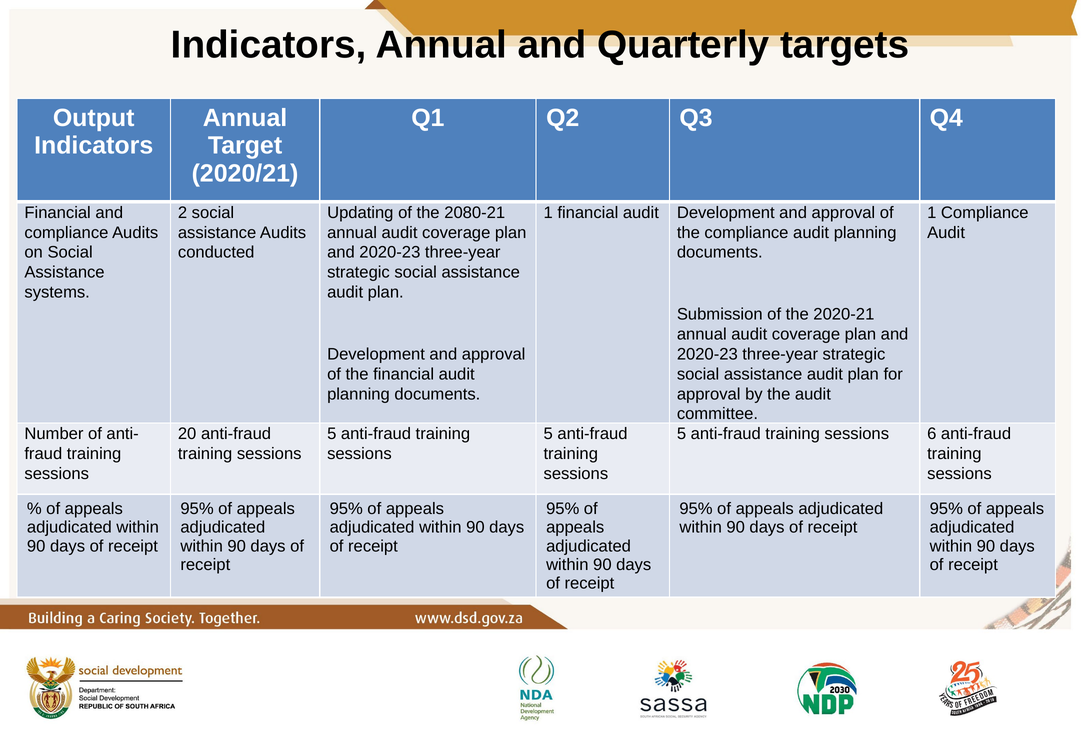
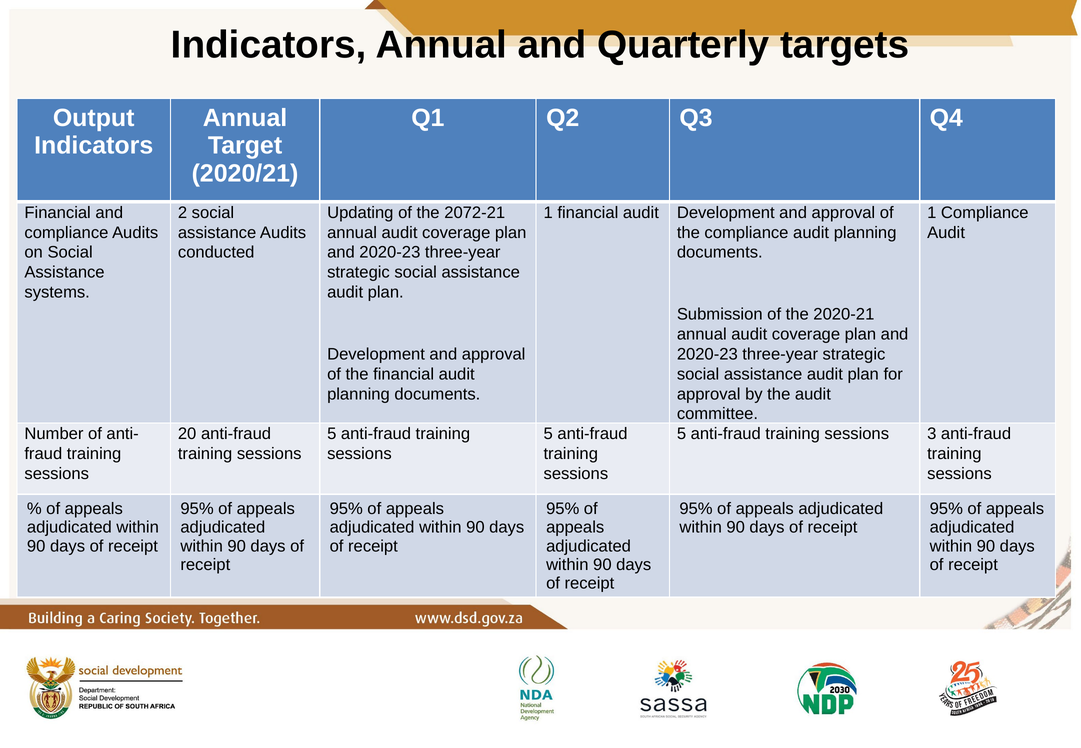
2080-21: 2080-21 -> 2072-21 (475, 213)
6: 6 -> 3 (932, 434)
